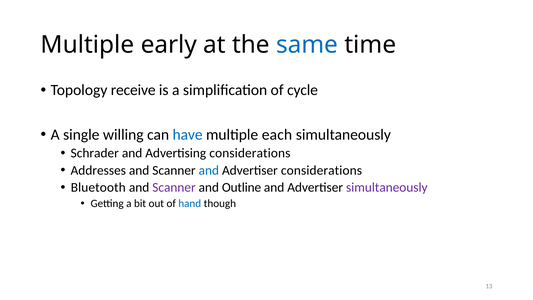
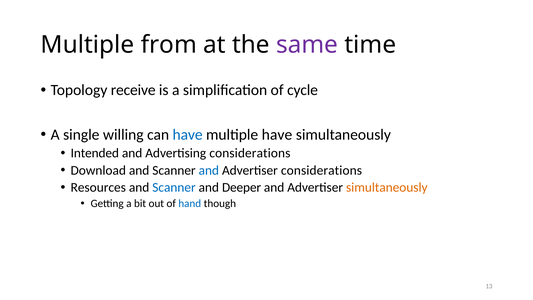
early: early -> from (169, 45)
same colour: blue -> purple (307, 45)
multiple each: each -> have (277, 135)
Schrader: Schrader -> Intended (95, 153)
Addresses: Addresses -> Download (98, 170)
Bluetooth: Bluetooth -> Resources (98, 187)
Scanner colour: purple -> blue (174, 187)
Outline: Outline -> Deeper (242, 187)
simultaneously colour: purple -> orange (387, 187)
